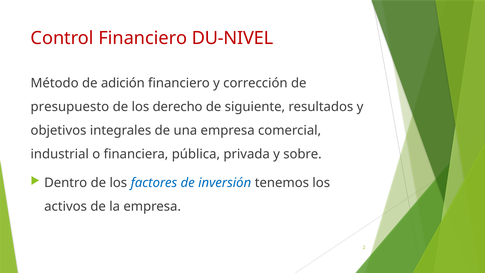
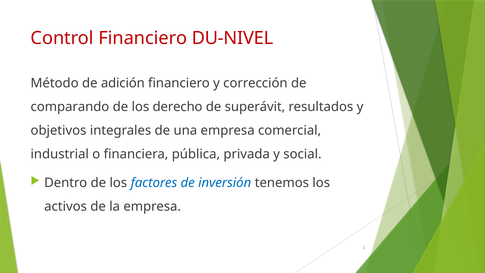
presupuesto: presupuesto -> comparando (70, 107)
siguiente: siguiente -> superávit (255, 107)
sobre: sobre -> social (302, 154)
